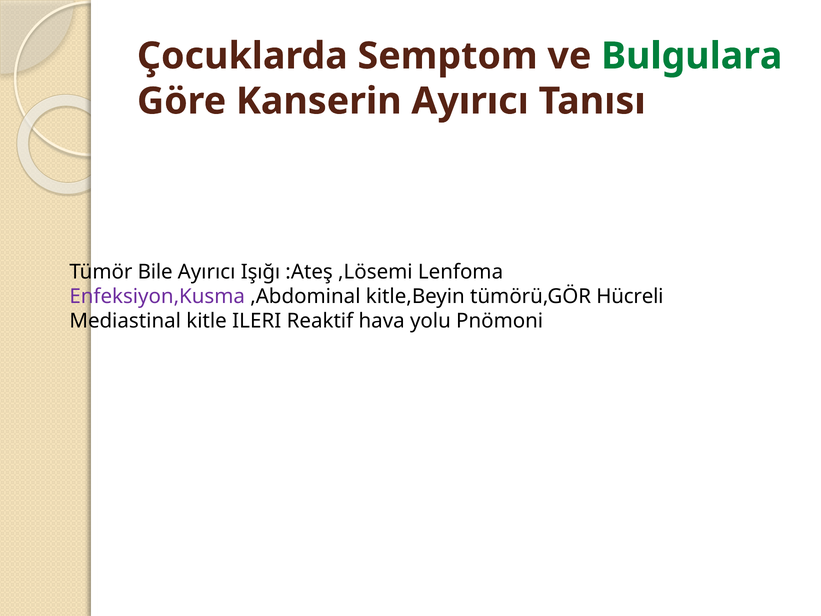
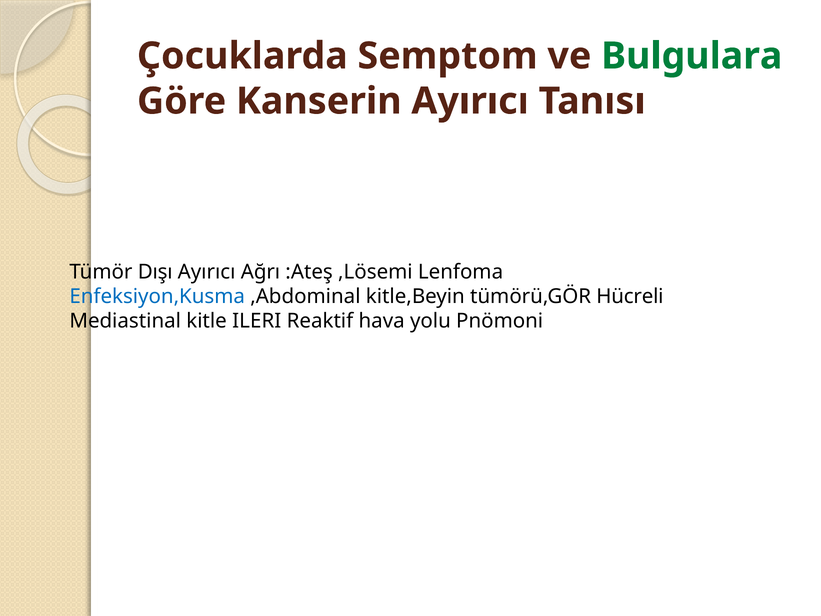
Bile: Bile -> Dışı (155, 272)
Işığı: Işığı -> Ağrı (260, 272)
Enfeksiyon,Kusma colour: purple -> blue (157, 296)
